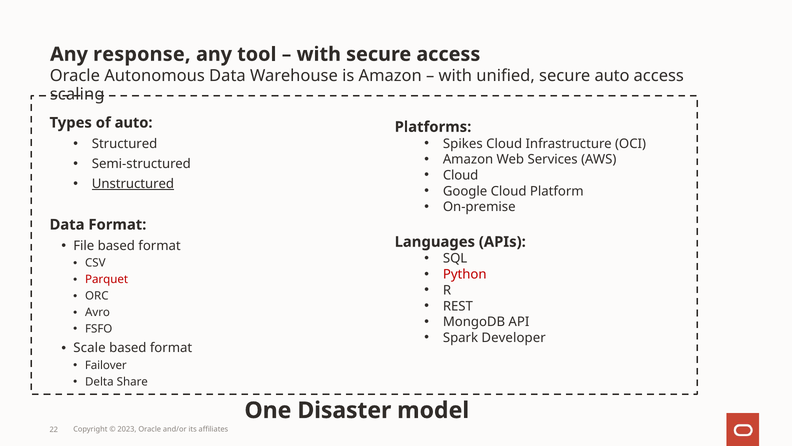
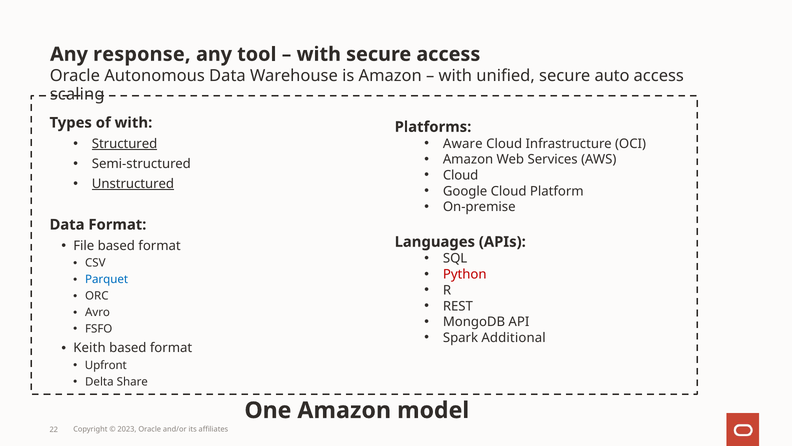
of auto: auto -> with (133, 123)
Spikes: Spikes -> Aware (463, 144)
Structured underline: none -> present (125, 144)
Parquet colour: red -> blue (107, 279)
Developer: Developer -> Additional (514, 337)
Scale: Scale -> Keith (89, 348)
Failover: Failover -> Upfront (106, 365)
One Disaster: Disaster -> Amazon (344, 410)
